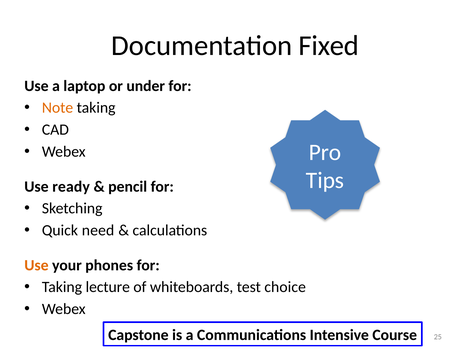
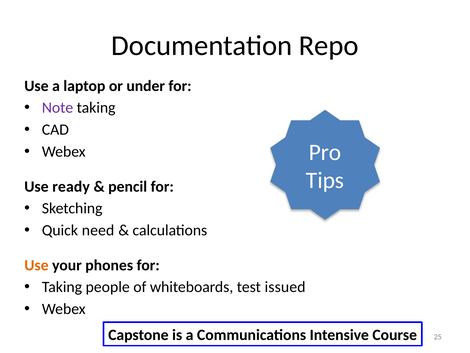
Fixed: Fixed -> Repo (329, 45)
Note colour: orange -> purple (58, 108)
lecture: lecture -> people (108, 287)
choice: choice -> issued (285, 287)
